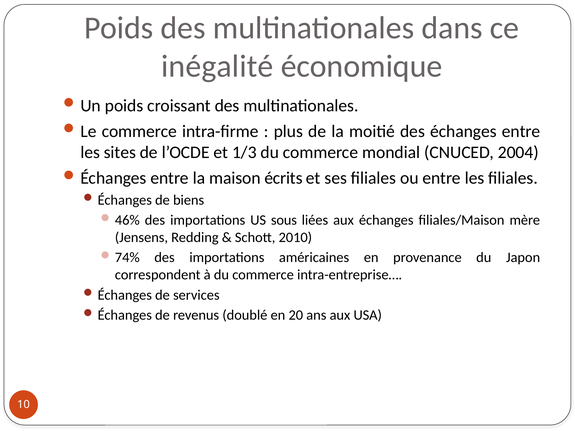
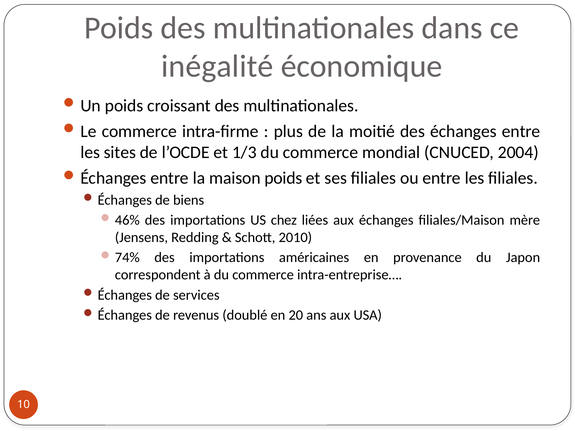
maison écrits: écrits -> poids (283, 178)
sous: sous -> chez (284, 220)
